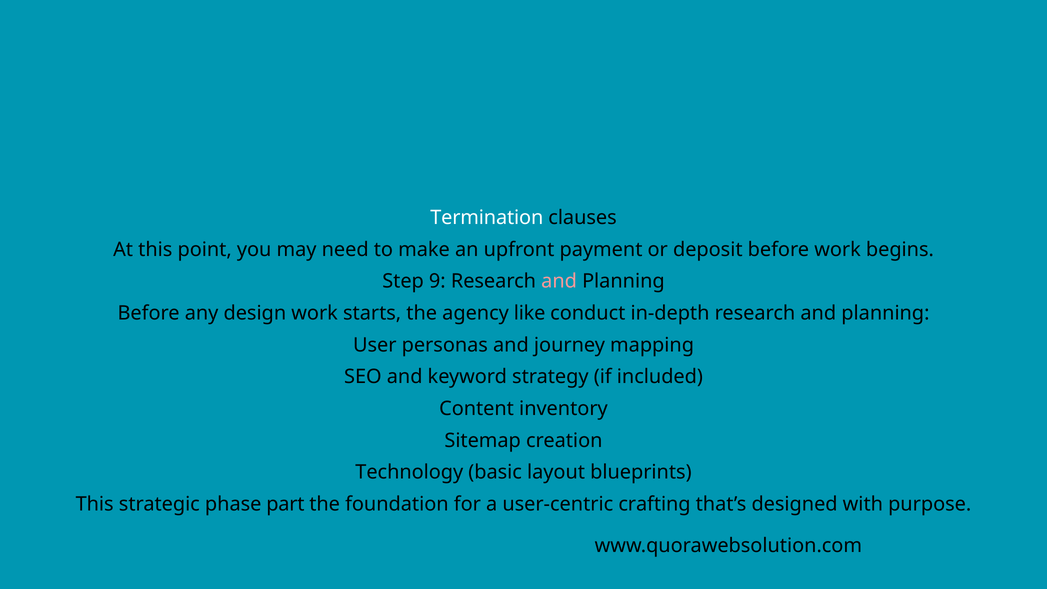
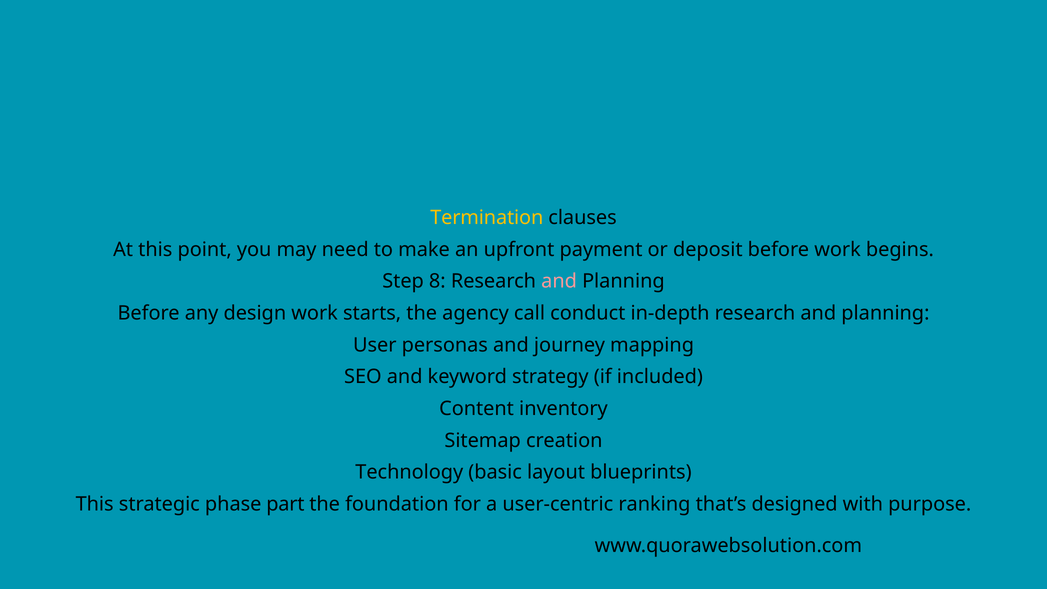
Termination colour: white -> yellow (487, 218)
9: 9 -> 8 (437, 281)
like: like -> call (530, 313)
crafting: crafting -> ranking (654, 504)
